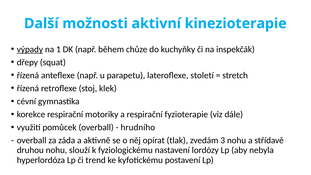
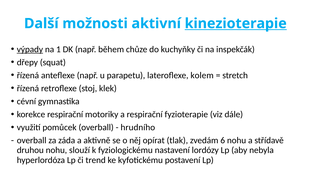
kinezioterapie underline: none -> present (236, 23)
století: století -> kolem (202, 75)
3: 3 -> 6 (223, 140)
